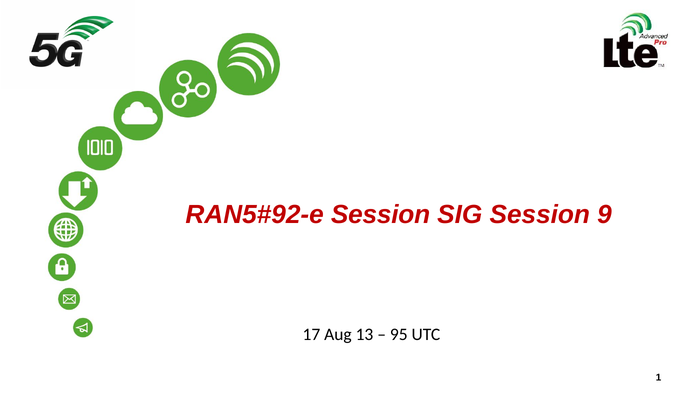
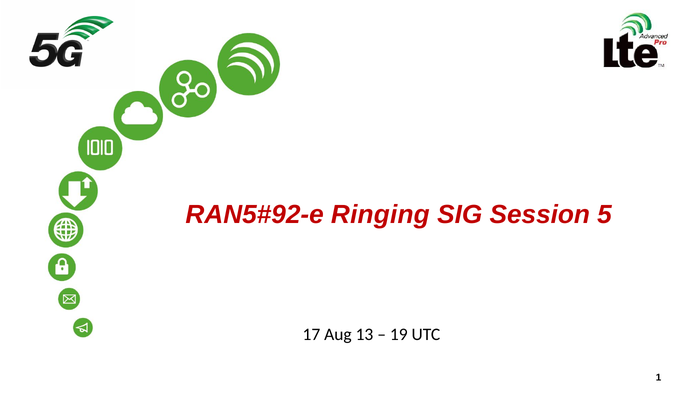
Session: Session -> Ringing (380, 215)
9: 9 -> 5 (605, 215)
95: 95 -> 19 (399, 334)
